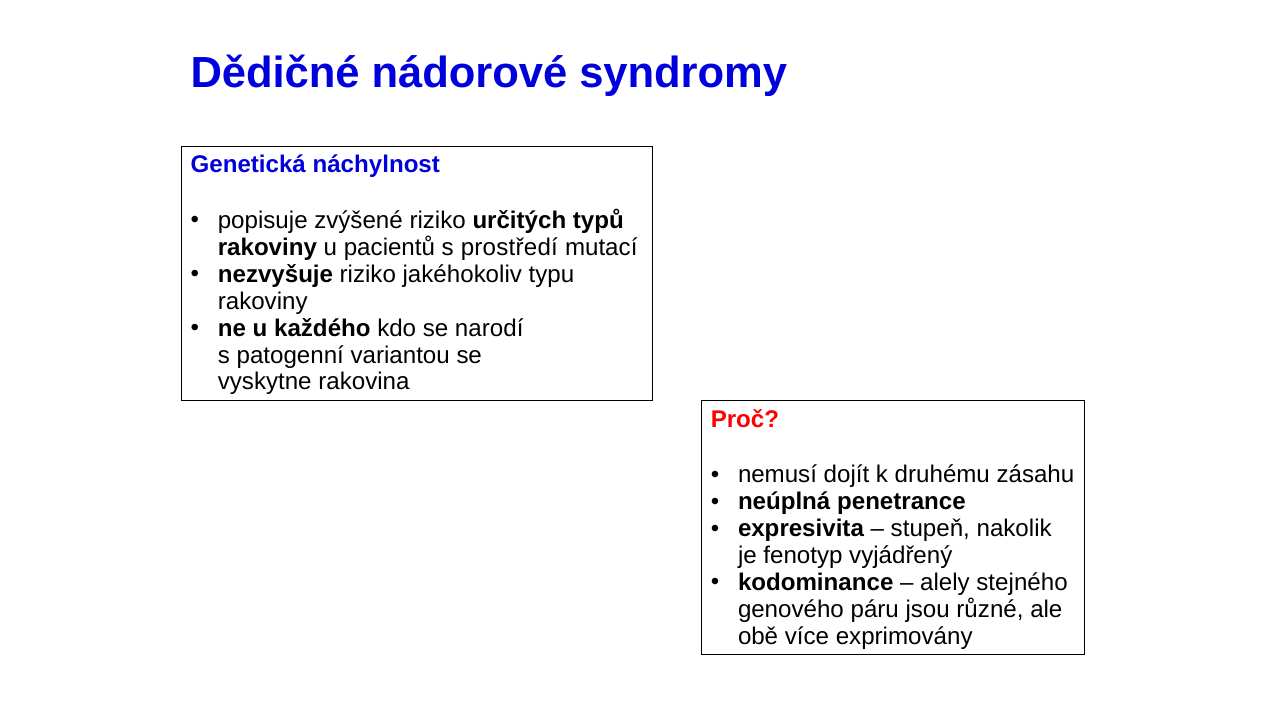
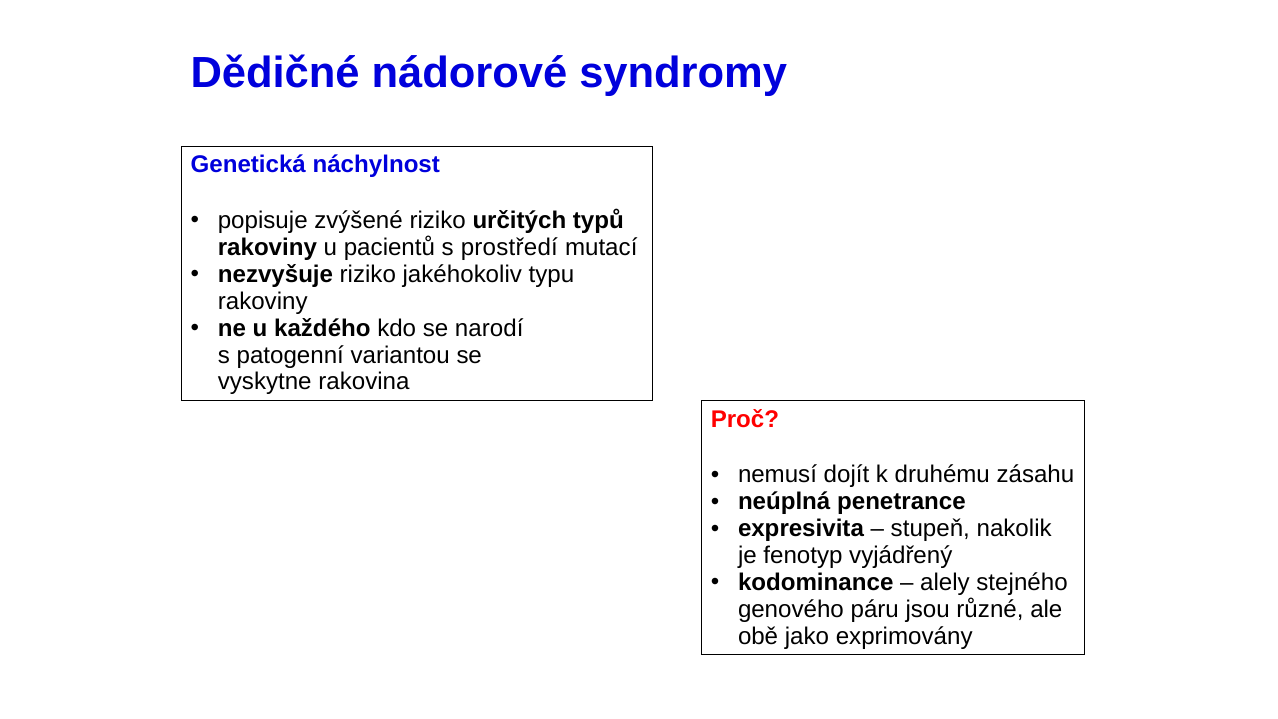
více: více -> jako (807, 637)
